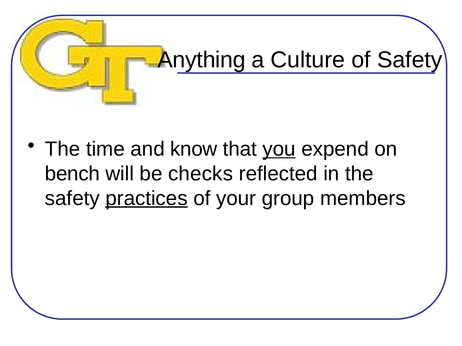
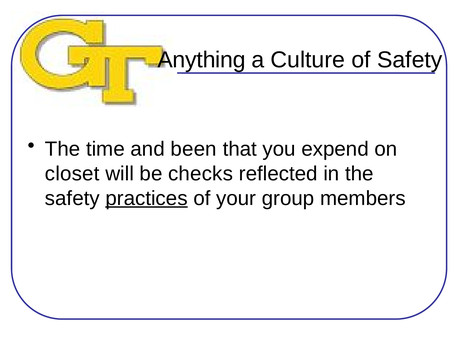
know: know -> been (194, 149)
you underline: present -> none (279, 149)
bench: bench -> closet (72, 174)
